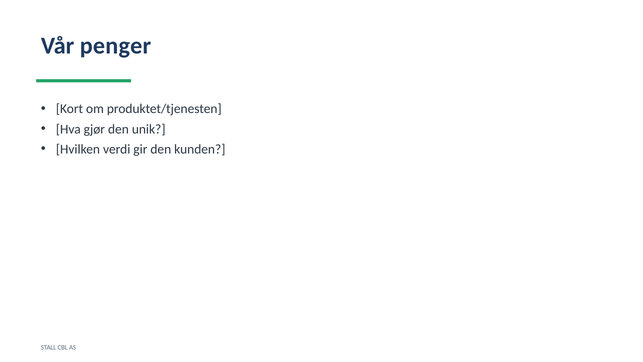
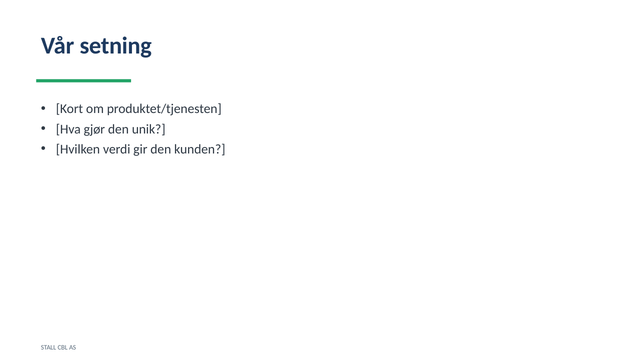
penger: penger -> setning (116, 46)
